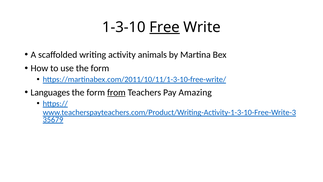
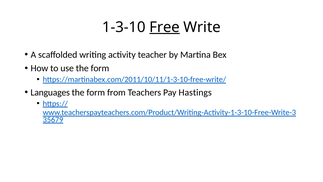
animals: animals -> teacher (152, 55)
from underline: present -> none (116, 92)
Amazing: Amazing -> Hastings (195, 92)
